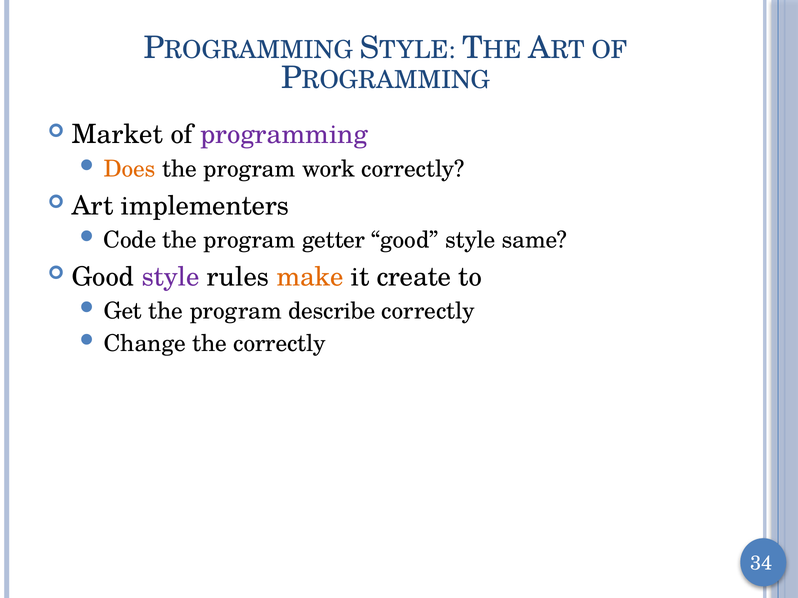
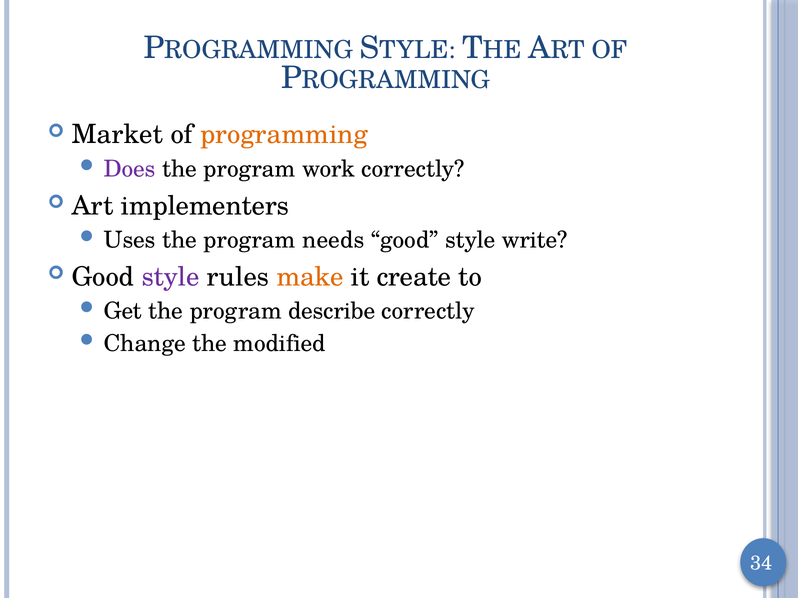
programming colour: purple -> orange (284, 135)
Does colour: orange -> purple (130, 169)
Code: Code -> Uses (130, 240)
getter: getter -> needs (333, 240)
same: same -> write (535, 240)
the correctly: correctly -> modified (280, 344)
